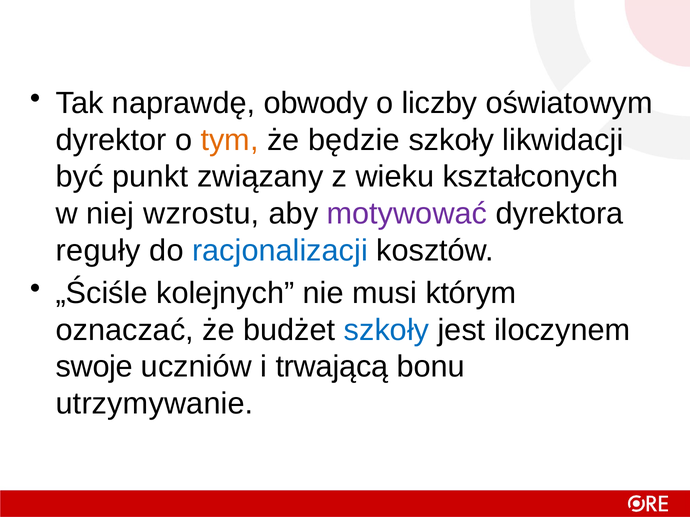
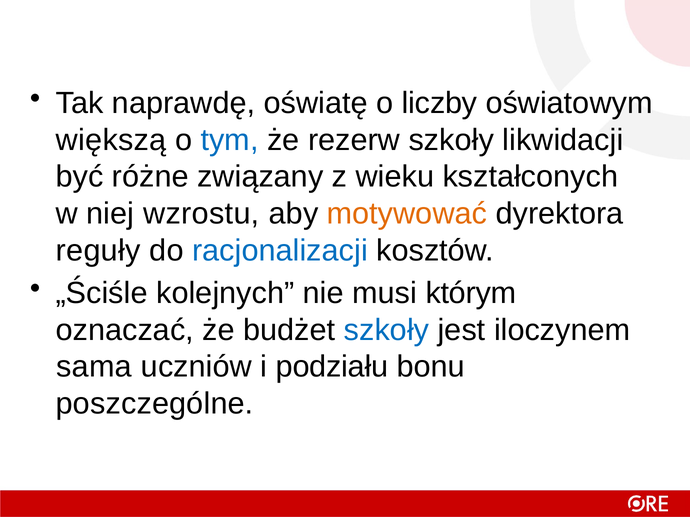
obwody: obwody -> oświatę (316, 103)
dyrektor: dyrektor -> większą (111, 140)
tym colour: orange -> blue (230, 140)
będzie: będzie -> rezerw (354, 140)
punkt: punkt -> różne (150, 177)
motywować colour: purple -> orange (407, 214)
swoje: swoje -> sama (94, 367)
trwającą: trwającą -> podziału (332, 367)
utrzymywanie: utrzymywanie -> poszczególne (155, 404)
